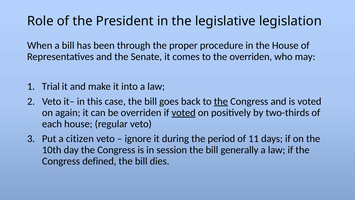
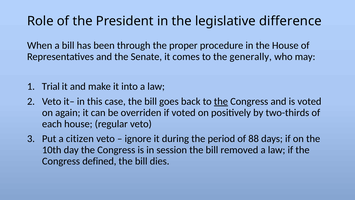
legislation: legislation -> difference (290, 21)
the overriden: overriden -> generally (251, 57)
voted underline: present -> none (184, 112)
11: 11 -> 88 (254, 139)
generally: generally -> removed (239, 150)
